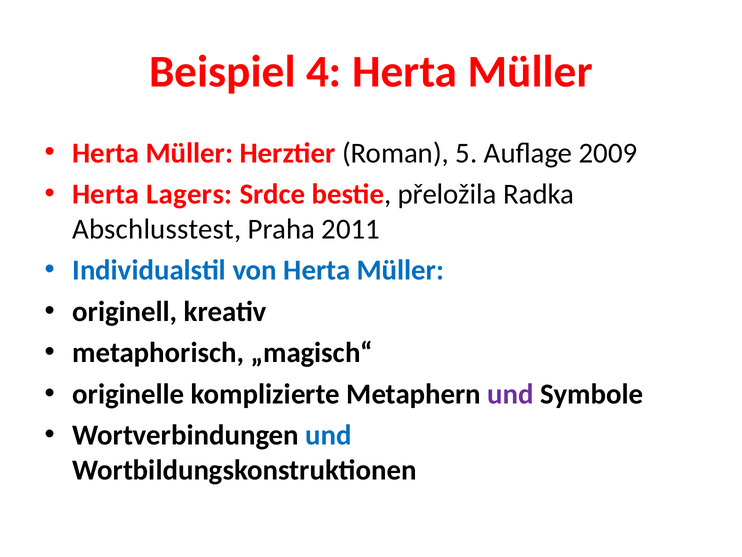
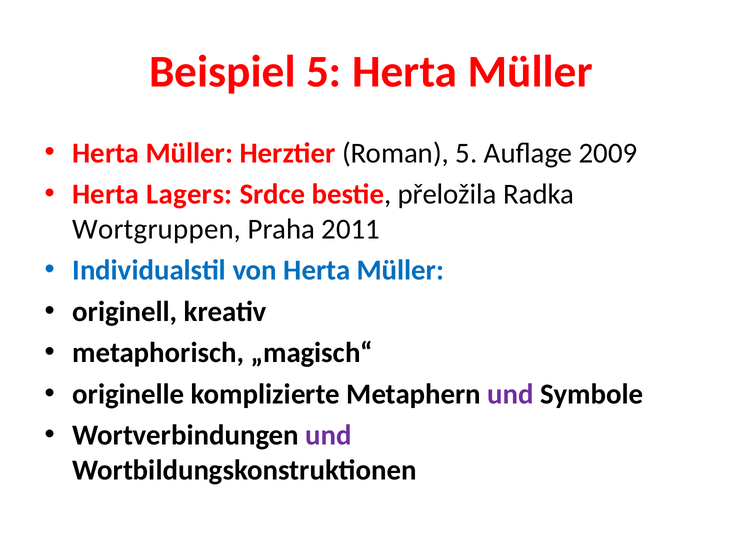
Beispiel 4: 4 -> 5 (324, 72)
Abschlusstest: Abschlusstest -> Wortgruppen (157, 229)
und colour: blue -> purple (329, 435)
